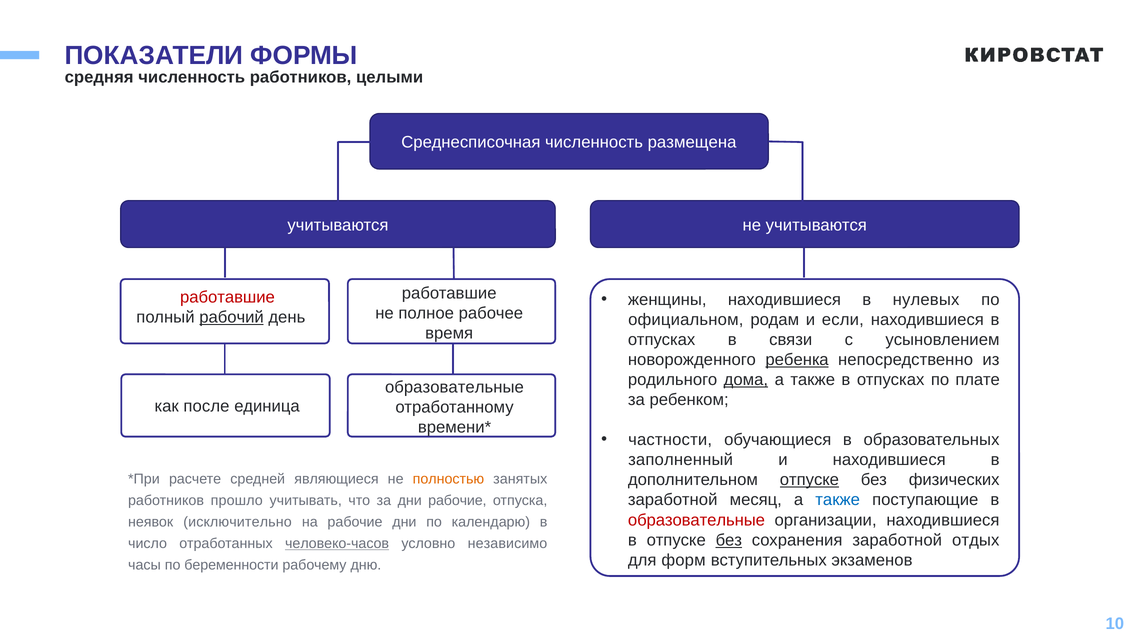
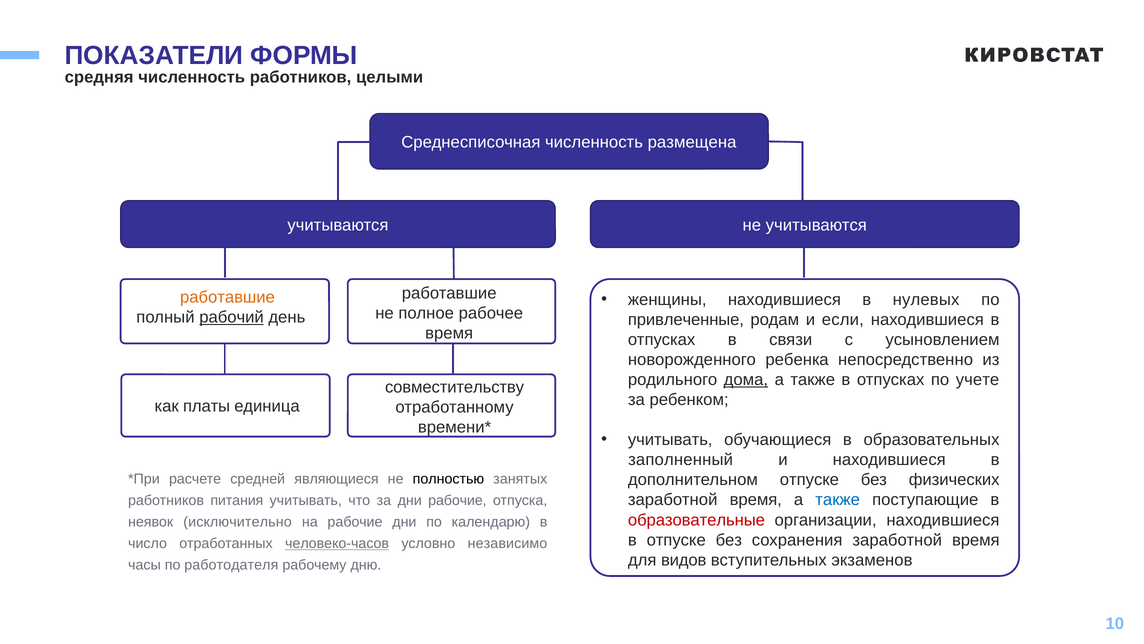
работавшие colour: red -> orange (227, 297)
официальном: официальном -> привлеченные (686, 319)
ребенка underline: present -> none (797, 359)
плате: плате -> учете (978, 379)
образовательные: образовательные -> совместительству (455, 387)
после: после -> платы (207, 406)
частности: частности -> учитывать (670, 440)
отпуске underline: present -> none (809, 480)
полностью colour: orange -> black (448, 479)
месяц: месяц -> время (756, 500)
прошло: прошло -> питания (237, 500)
без underline: present -> none (729, 540)
сохранения заработной отдых: отдых -> время (976, 540)
форм: форм -> видов (684, 560)
беременности: беременности -> работодателя (231, 565)
